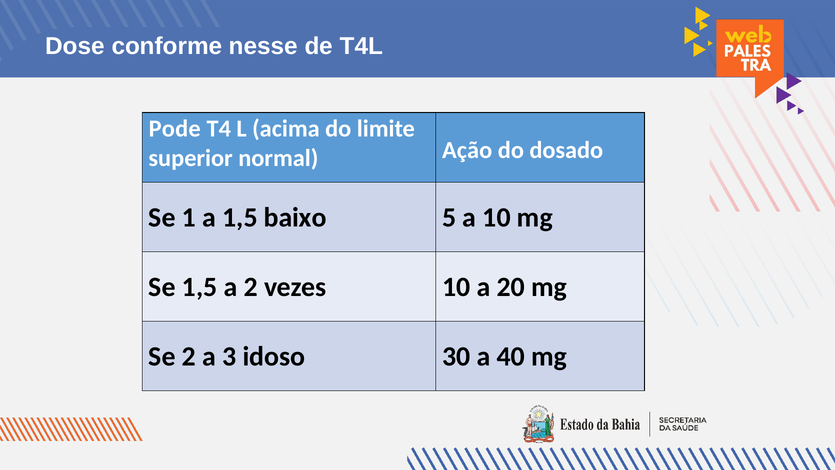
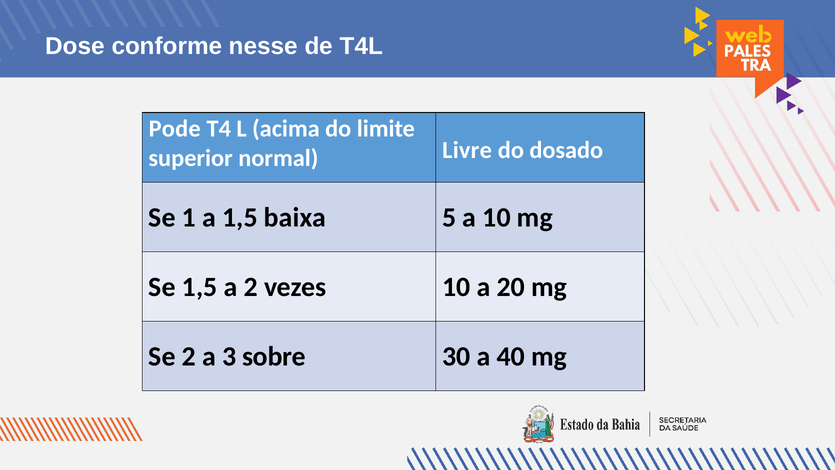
Ação: Ação -> Livre (467, 150)
baixo: baixo -> baixa (295, 218)
idoso: idoso -> sobre (274, 357)
